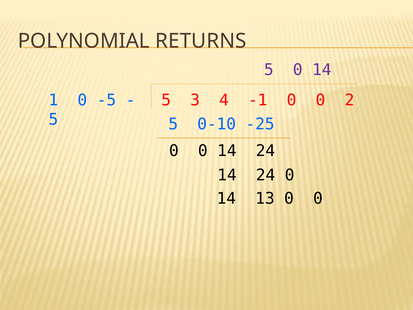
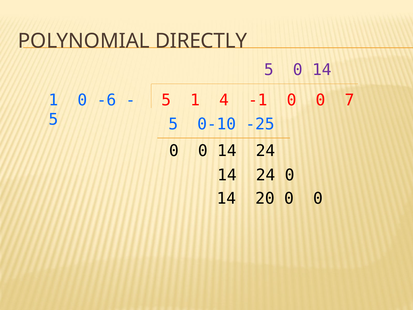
RETURNS: RETURNS -> DIRECTLY (201, 41)
-5: -5 -> -6 (106, 100)
5 3: 3 -> 1 (195, 100)
2: 2 -> 7 (349, 100)
13: 13 -> 20 (265, 199)
